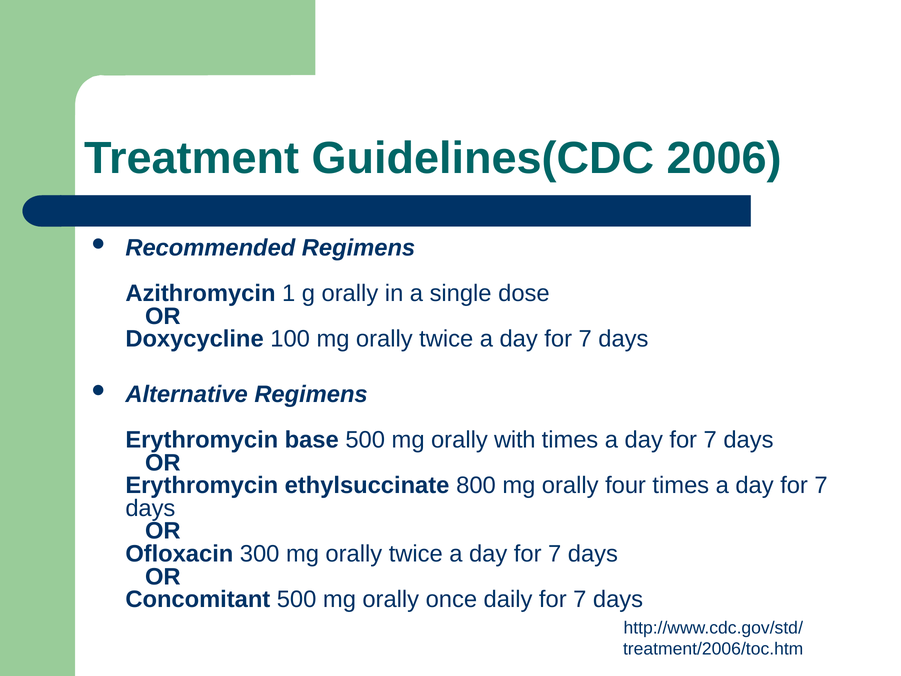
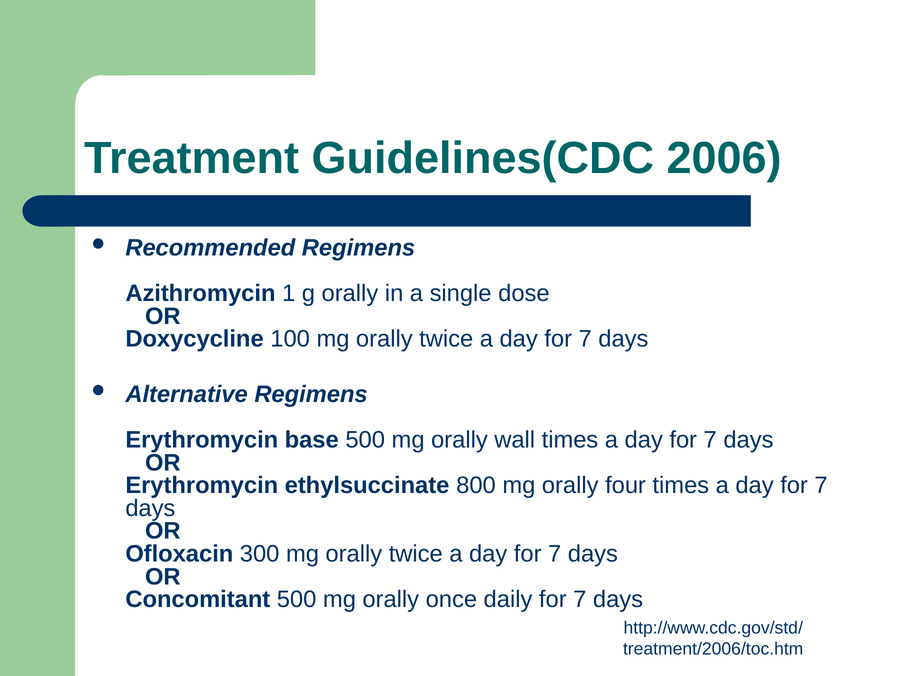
with: with -> wall (515, 440)
